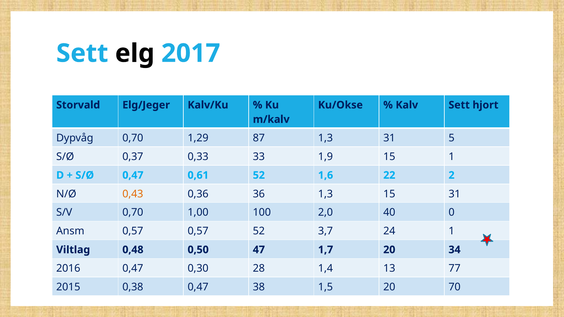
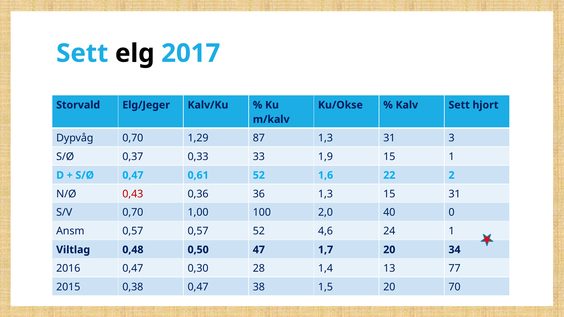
5: 5 -> 3 (452, 138)
0,43 colour: orange -> red (133, 194)
3,7: 3,7 -> 4,6 (326, 231)
